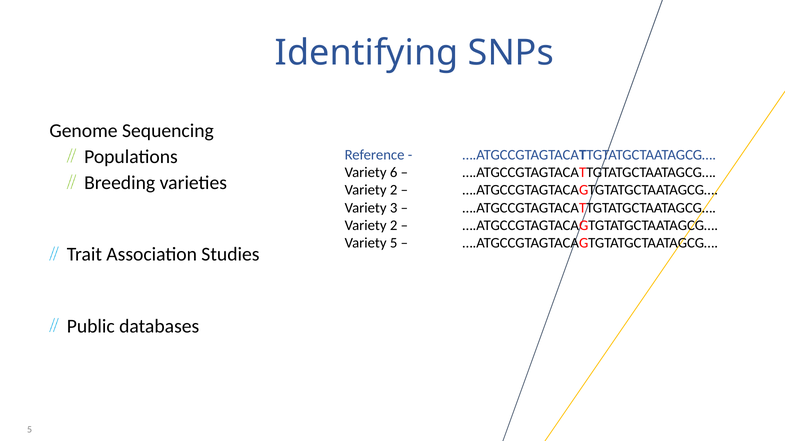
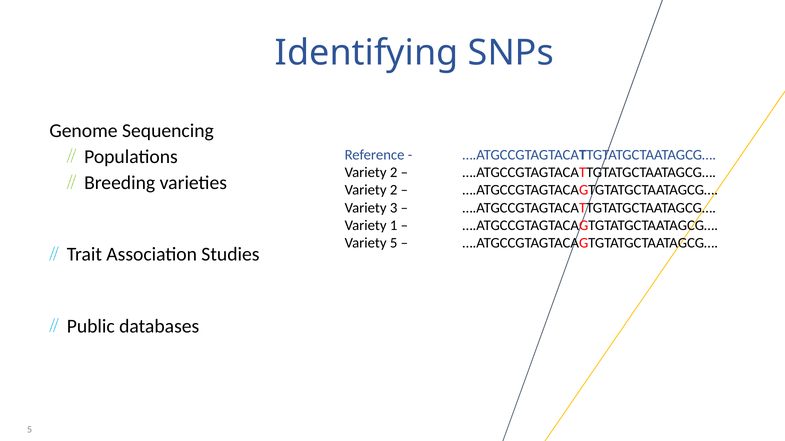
6: 6 -> 2 (394, 173)
2: 2 -> 1 (394, 226)
